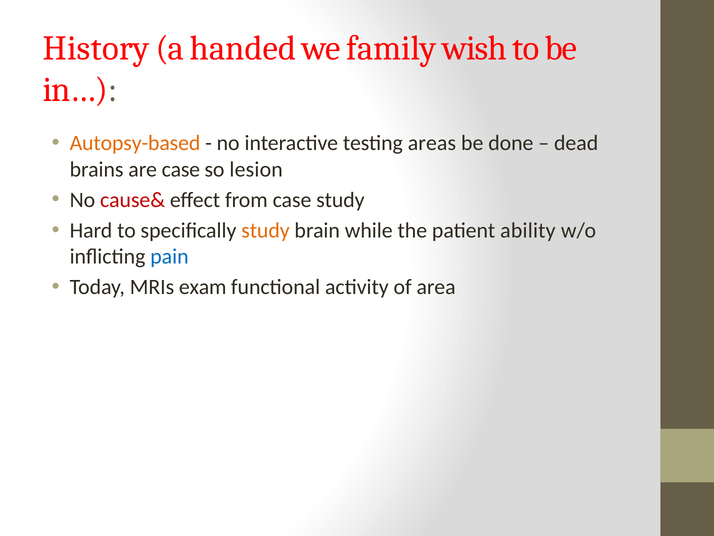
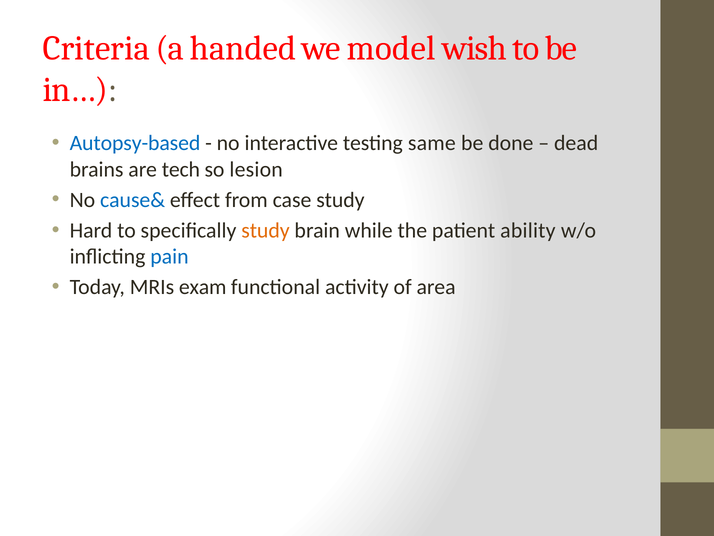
History: History -> Criteria (96, 48)
family: family -> model (391, 48)
Autopsy-based colour: orange -> blue (135, 143)
areas: areas -> same (432, 143)
are case: case -> tech (181, 169)
cause& colour: red -> blue (133, 200)
